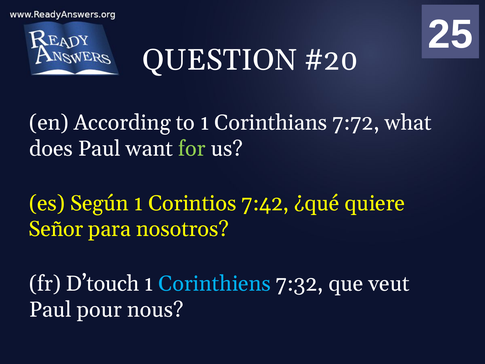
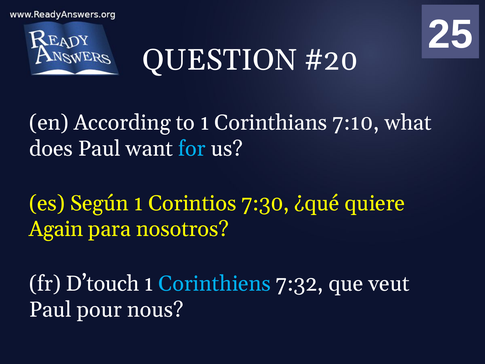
7:72: 7:72 -> 7:10 (356, 123)
for colour: light green -> light blue (192, 149)
7:42: 7:42 -> 7:30 (265, 203)
Señor: Señor -> Again (56, 229)
